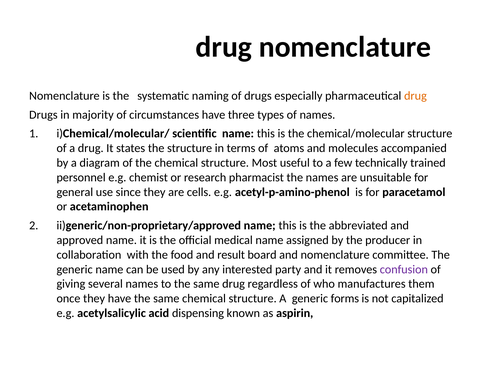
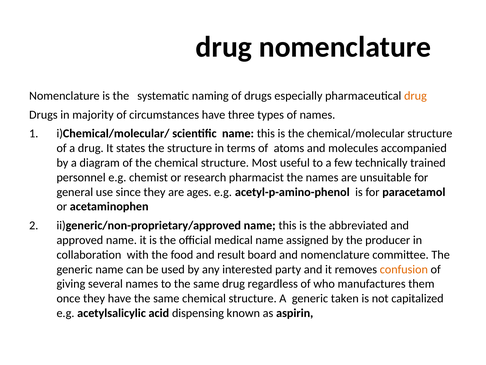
cells: cells -> ages (199, 192)
confusion colour: purple -> orange (404, 269)
forms: forms -> taken (345, 298)
